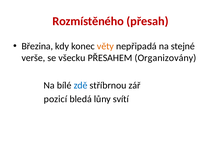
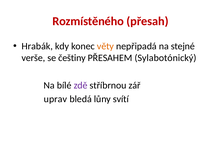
Březina: Březina -> Hrabák (37, 46)
všecku: všecku -> češtiny (72, 58)
Organizovány: Organizovány -> Sylabotónický (165, 58)
zdě colour: blue -> purple (81, 86)
pozicí: pozicí -> uprav (55, 99)
